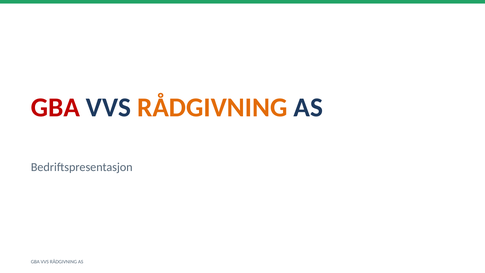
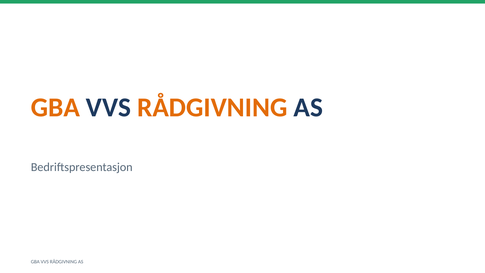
GBA colour: red -> orange (55, 108)
